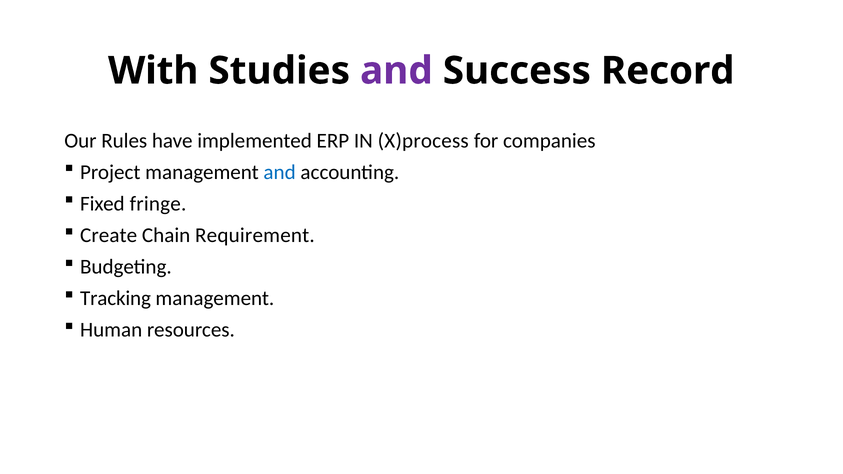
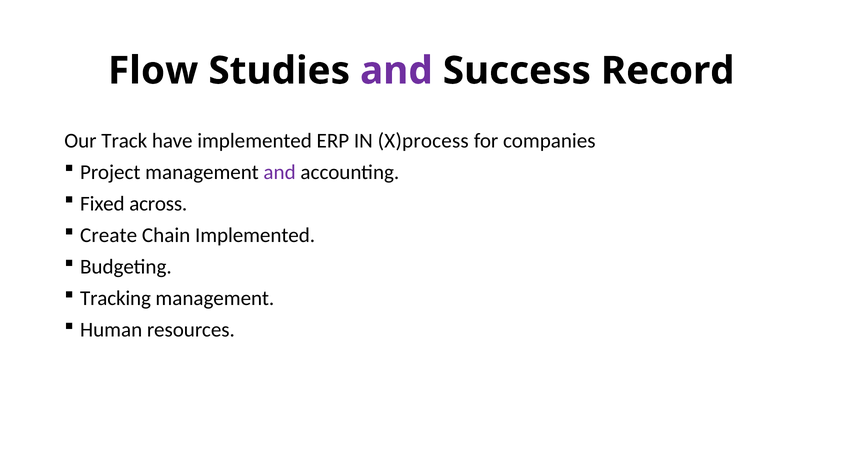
With: With -> Flow (153, 71)
Rules: Rules -> Track (124, 141)
and colour: blue -> purple (280, 172)
fringe: fringe -> across (158, 204)
Chain Requirement: Requirement -> Implemented (255, 235)
